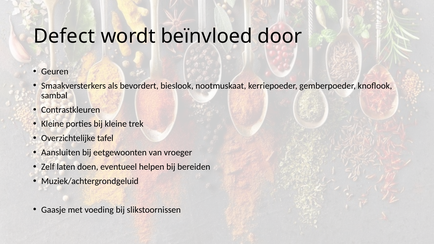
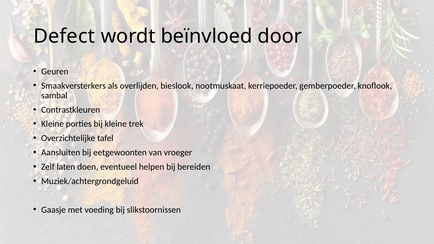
bevordert: bevordert -> overlijden (139, 86)
